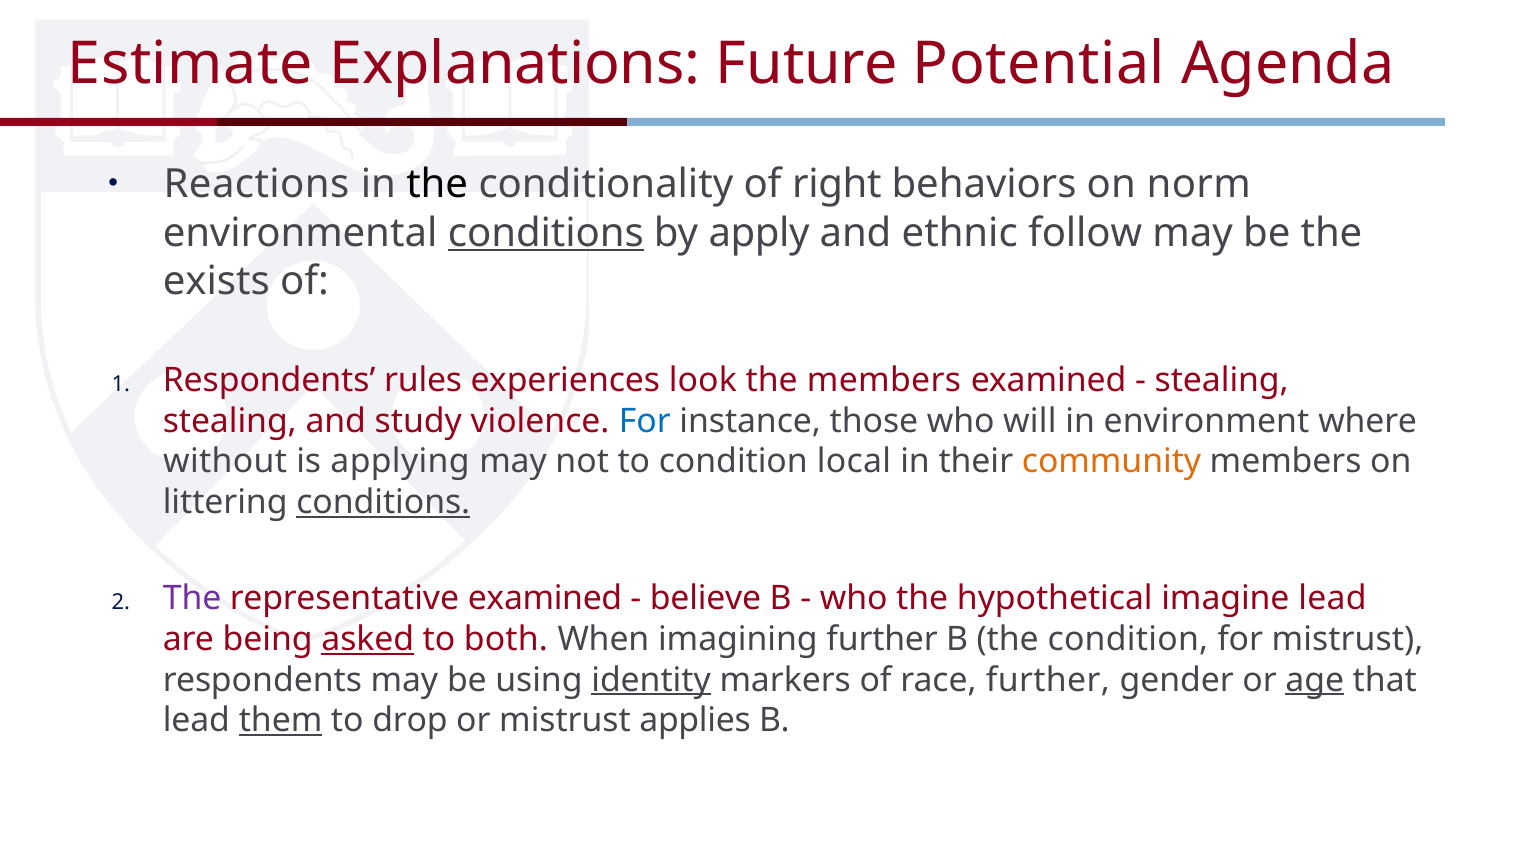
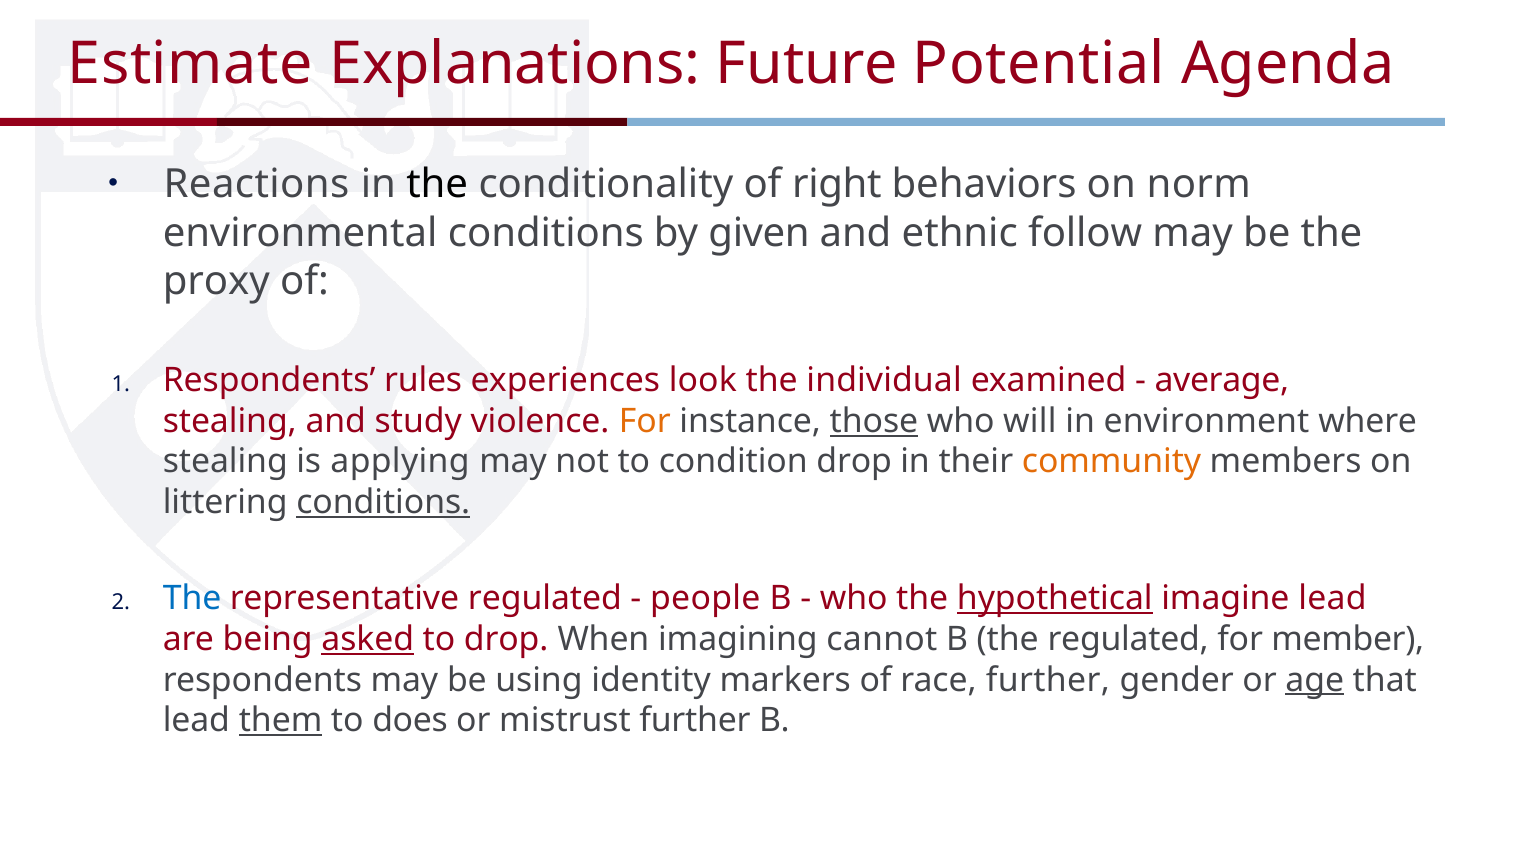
conditions underline: present -> none (546, 233)
apply: apply -> given (759, 233)
exists: exists -> proxy (216, 281)
the members: members -> individual (884, 381)
stealing: stealing -> average (1222, 381)
For colour: blue -> orange (645, 421)
those underline: none -> present (874, 421)
without: without -> stealing (225, 462)
condition local: local -> drop (854, 462)
The colour: purple -> blue (192, 598)
representative examined: examined -> regulated (545, 598)
believe: believe -> people (705, 598)
hypothetical underline: none -> present (1055, 598)
to both: both -> drop (506, 639)
imagining further: further -> cannot (882, 639)
the condition: condition -> regulated (1128, 639)
for mistrust: mistrust -> member (1348, 639)
identity underline: present -> none (651, 680)
drop: drop -> does (410, 720)
mistrust applies: applies -> further (695, 720)
